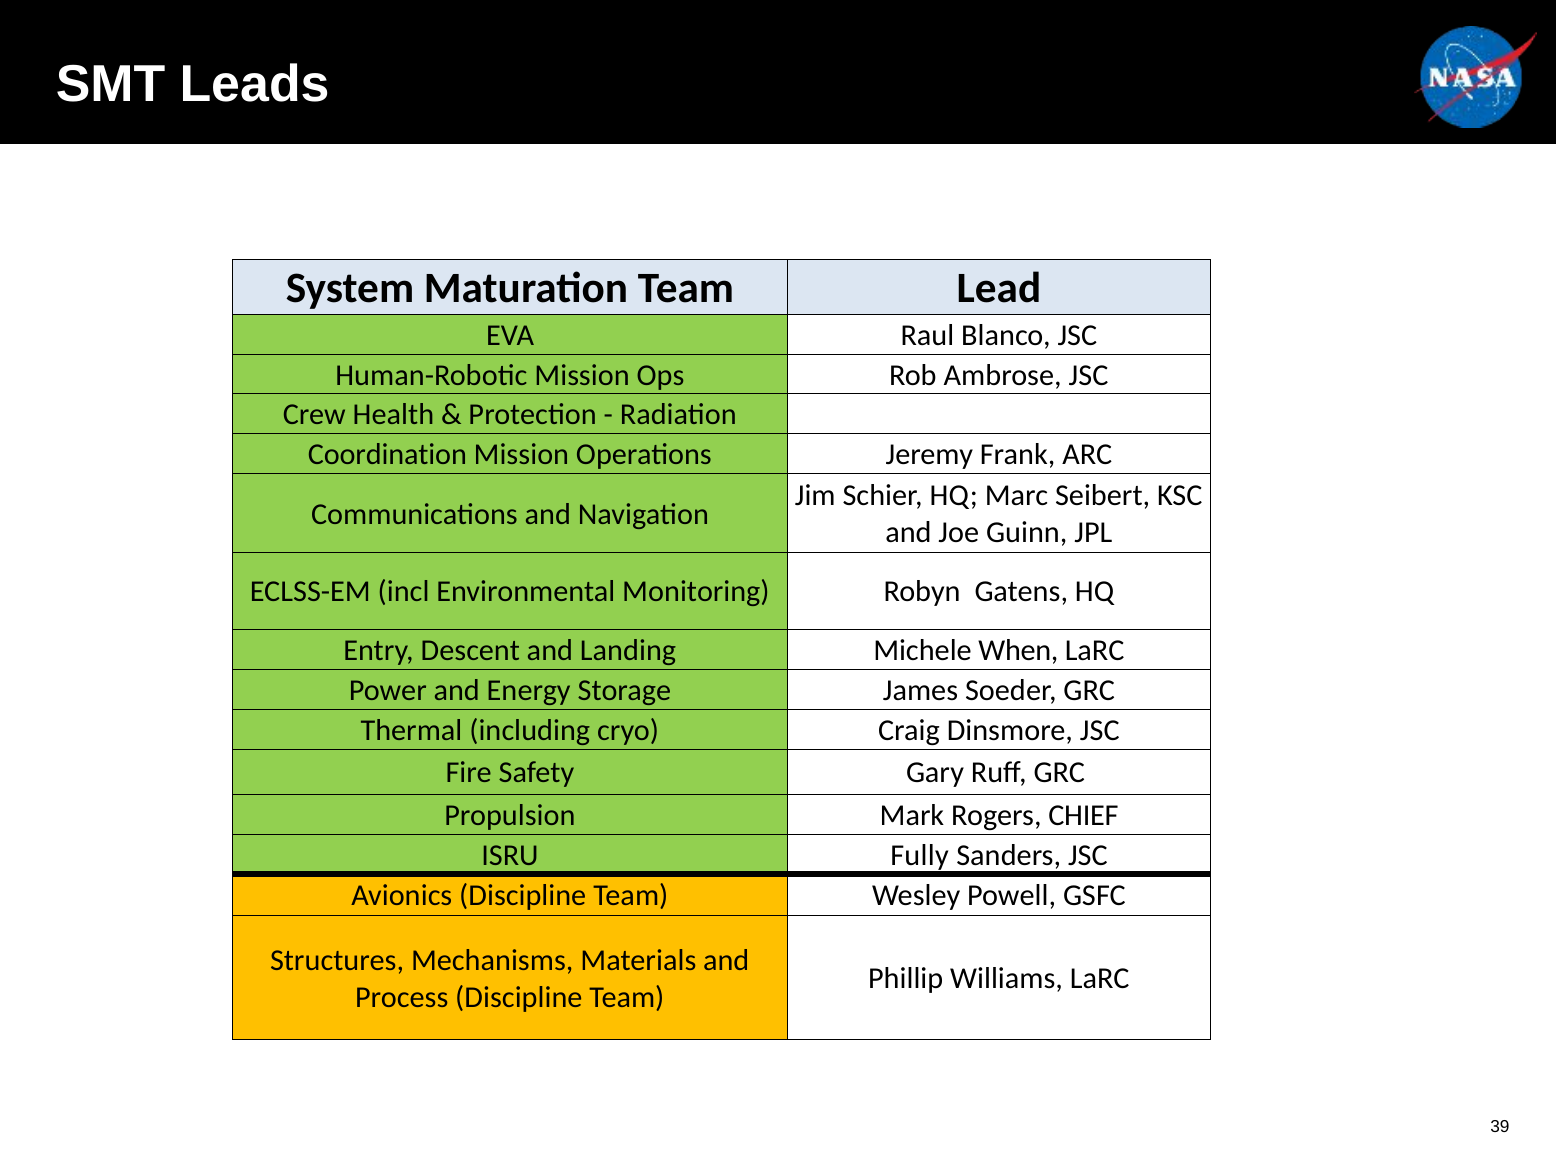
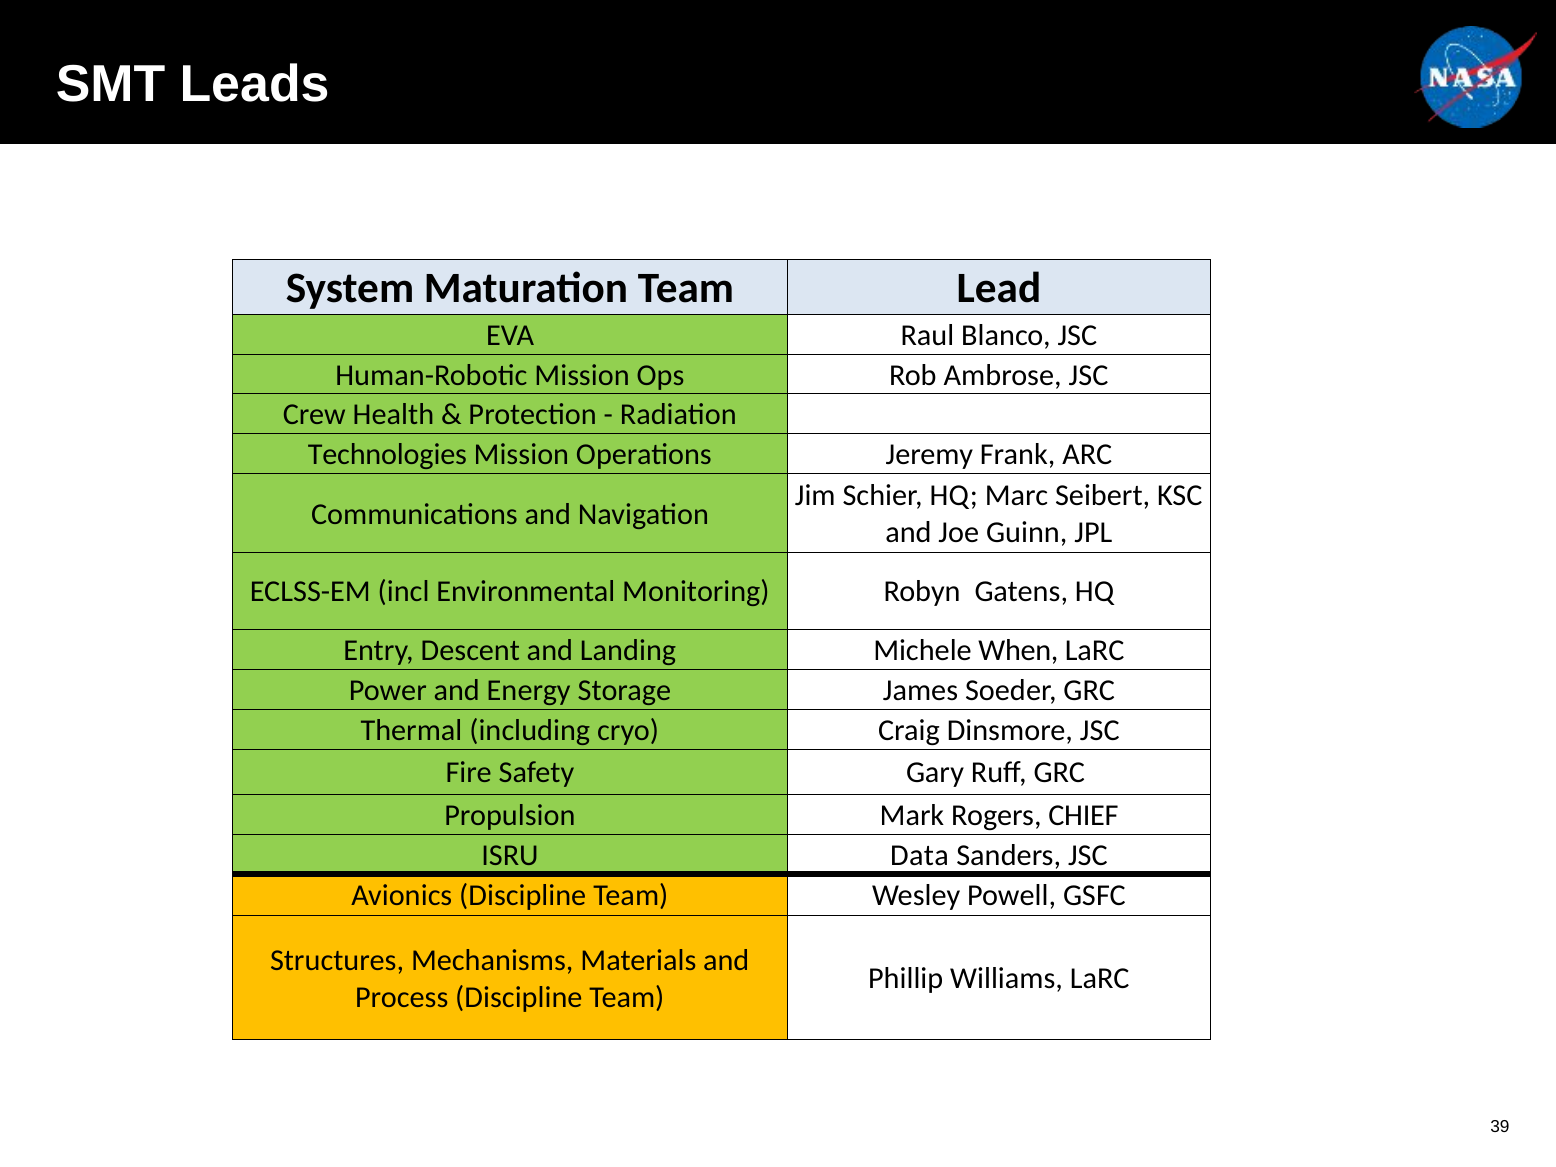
Coordination: Coordination -> Technologies (387, 455)
Fully: Fully -> Data (920, 855)
